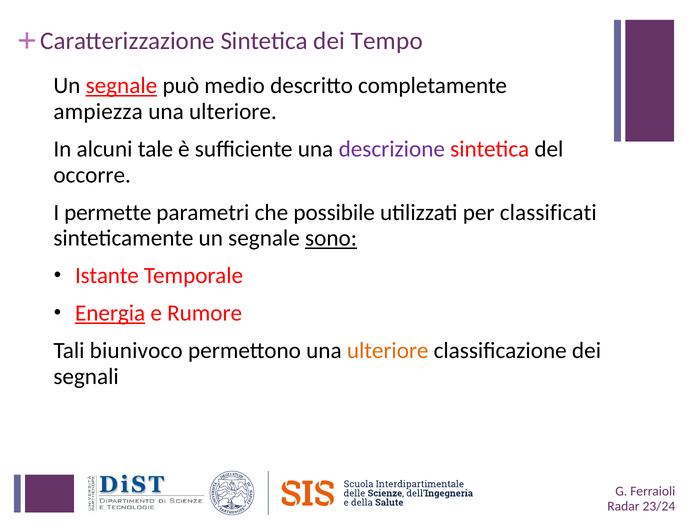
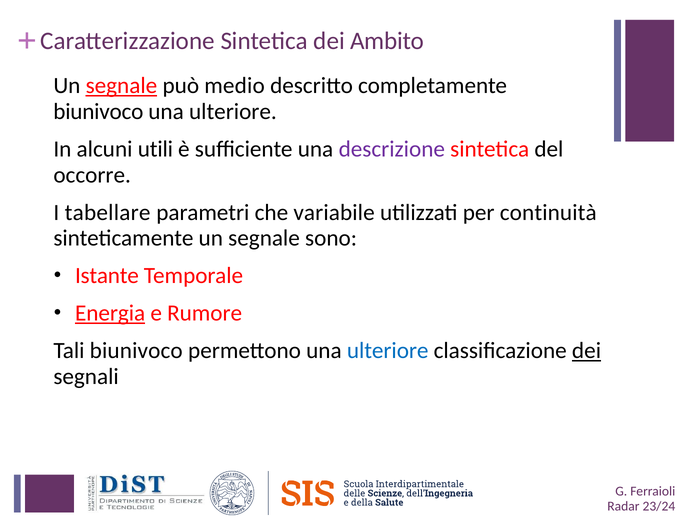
Tempo: Tempo -> Ambito (387, 41)
ampiezza: ampiezza -> biunivoco (98, 111)
tale: tale -> utili (155, 149)
permette: permette -> tabellare (108, 212)
possibile: possibile -> variabile (334, 212)
classificati: classificati -> continuità (548, 212)
sono underline: present -> none (331, 238)
ulteriore colour: orange -> blue (388, 351)
dei underline: none -> present (587, 351)
